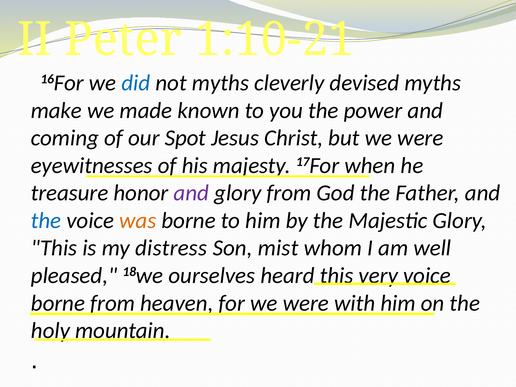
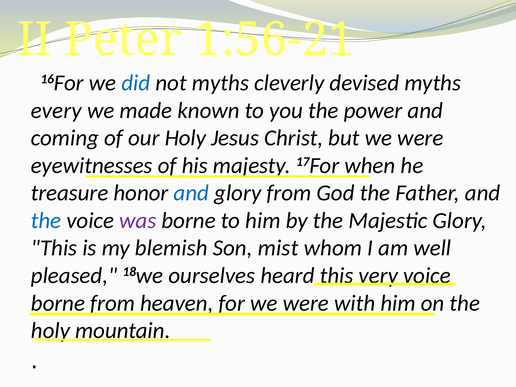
1:10-21: 1:10-21 -> 1:56-21 (275, 39)
make: make -> every (56, 110)
our Spot: Spot -> Holy (185, 138)
and colour: purple -> blue (191, 193)
was colour: orange -> purple (138, 221)
distress: distress -> blemish (171, 248)
